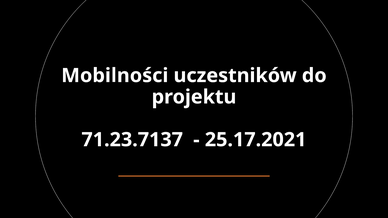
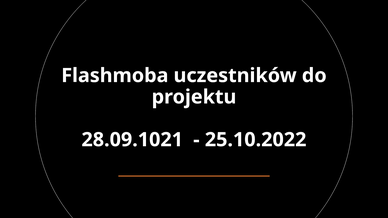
Mobilności: Mobilności -> Flashmoba (115, 76)
71.23.7137: 71.23.7137 -> 28.09.1021 (132, 140)
25.17.2021: 25.17.2021 -> 25.10.2022 (256, 140)
